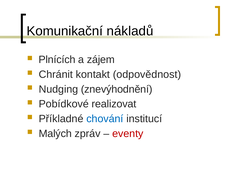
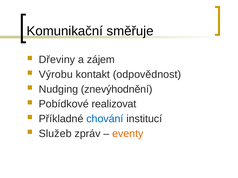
nákladů: nákladů -> směřuje (130, 31)
Plnících: Plnících -> Dřeviny (57, 60)
Chránit: Chránit -> Výrobu (56, 75)
Malých: Malých -> Služeb (55, 134)
eventy colour: red -> orange (128, 134)
